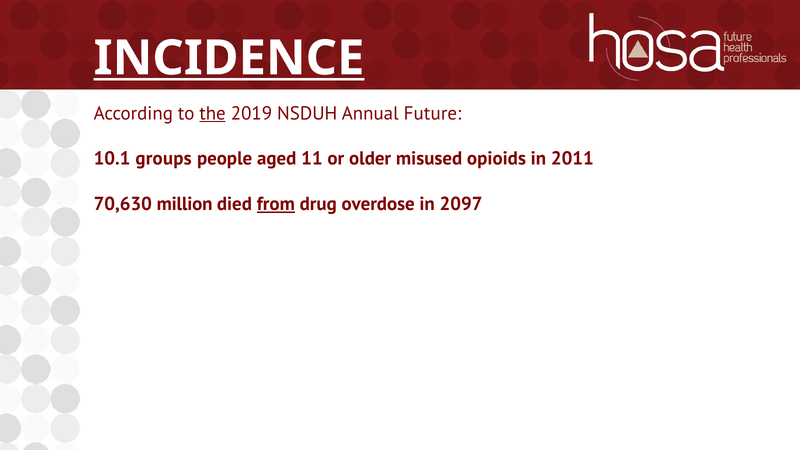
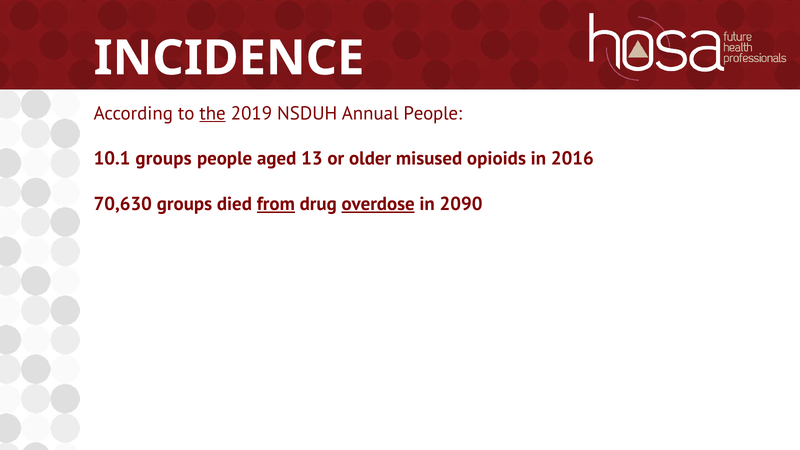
INCIDENCE underline: present -> none (229, 58)
Annual Future: Future -> People (433, 113)
11: 11 -> 13 (312, 159)
2011: 2011 -> 2016 (572, 159)
70,630 million: million -> groups (184, 204)
overdose underline: none -> present (378, 204)
2097: 2097 -> 2090 (461, 204)
